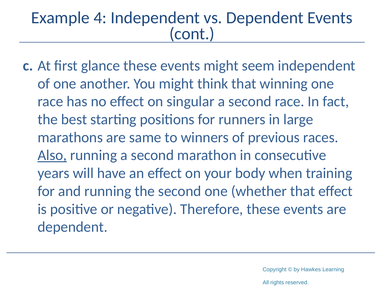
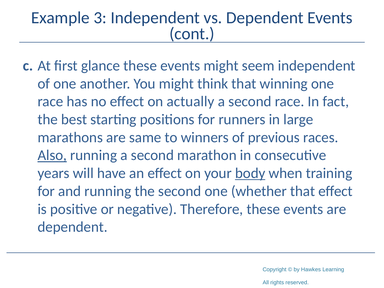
4: 4 -> 3 (100, 18)
singular: singular -> actually (191, 102)
body underline: none -> present (250, 173)
